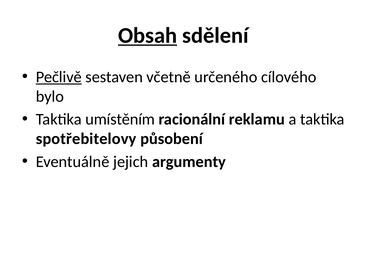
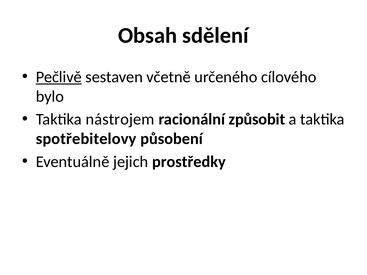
Obsah underline: present -> none (148, 36)
umístěním: umístěním -> nástrojem (120, 119)
reklamu: reklamu -> způsobit (257, 119)
argumenty: argumenty -> prostředky (189, 162)
